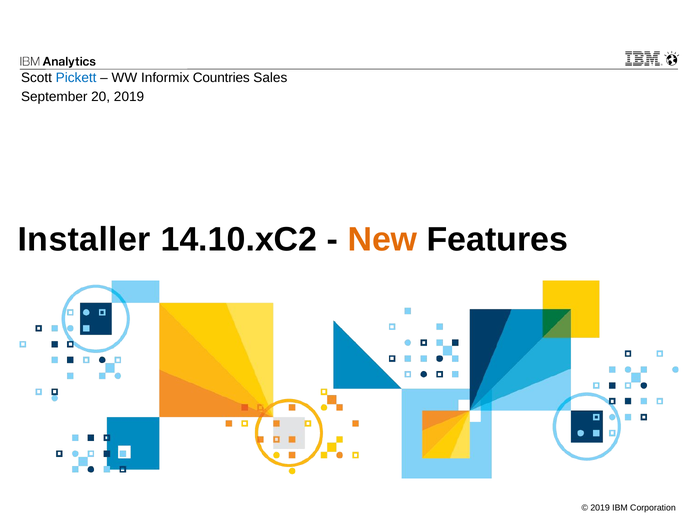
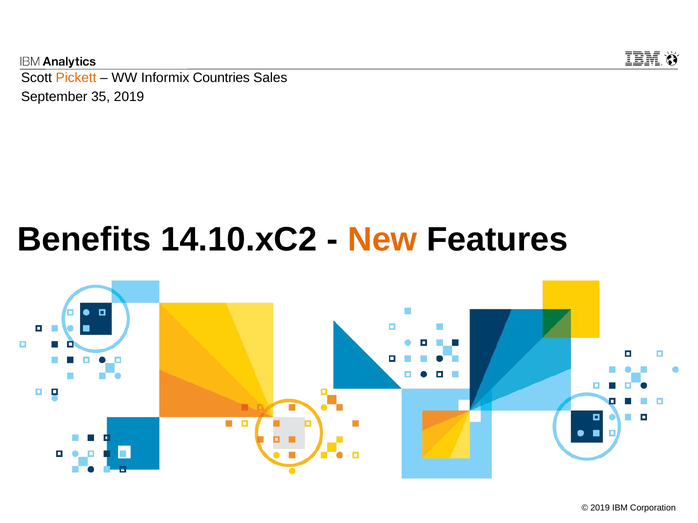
Pickett colour: blue -> orange (76, 78)
20: 20 -> 35 (101, 97)
Installer: Installer -> Benefits (84, 240)
